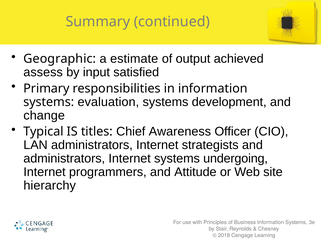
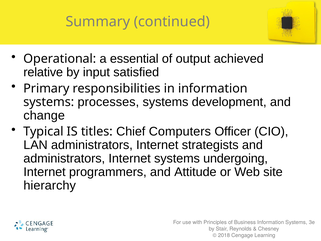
Geographic: Geographic -> Operational (60, 59)
estimate: estimate -> essential (134, 59)
assess: assess -> relative (43, 72)
evaluation: evaluation -> processes (108, 102)
Awareness: Awareness -> Computers (180, 131)
